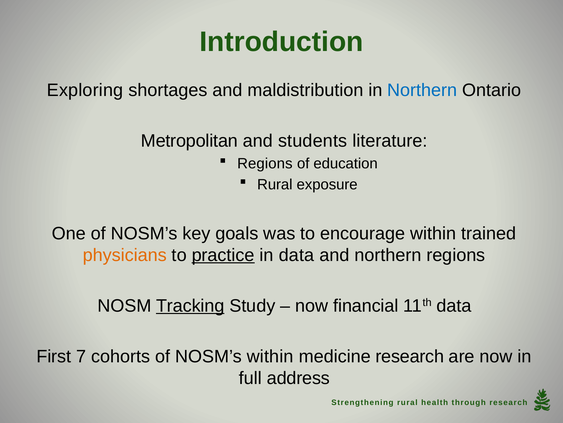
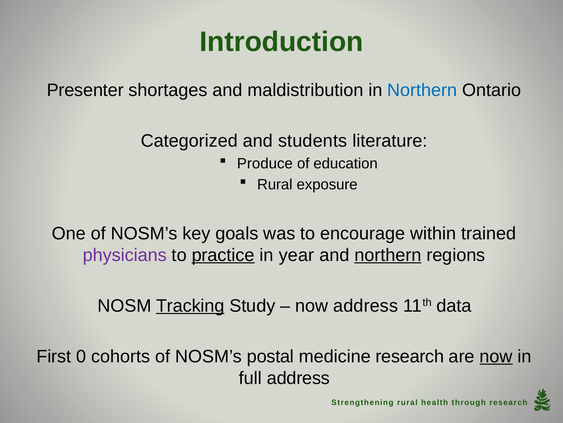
Exploring: Exploring -> Presenter (85, 90)
Metropolitan: Metropolitan -> Categorized (189, 141)
Regions: Regions -> Produce (265, 163)
physicians colour: orange -> purple (125, 255)
in data: data -> year (296, 255)
northern underline: none -> present (388, 255)
now financial: financial -> address (366, 305)
7: 7 -> 0 (81, 356)
NOSM’s within: within -> postal (270, 356)
now underline: none -> present (496, 356)
